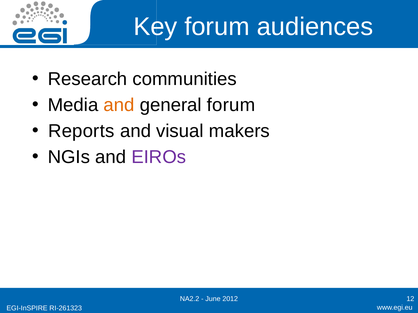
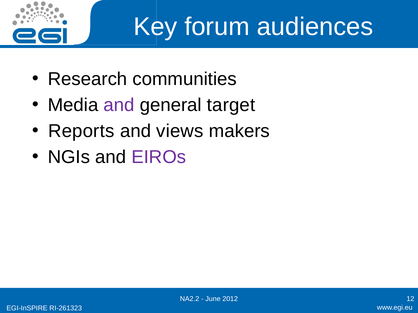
and colour: orange -> purple (119, 105)
general forum: forum -> target (231, 105)
visual: visual -> views (180, 131)
